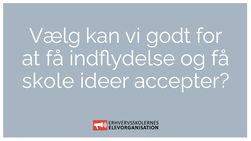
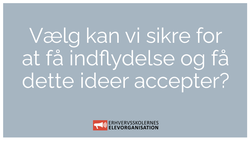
godt: godt -> sikre (168, 36)
skole: skole -> dette (48, 81)
